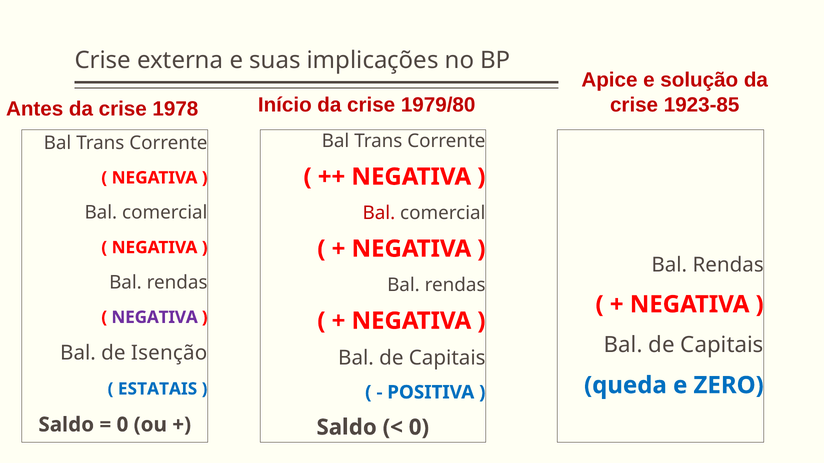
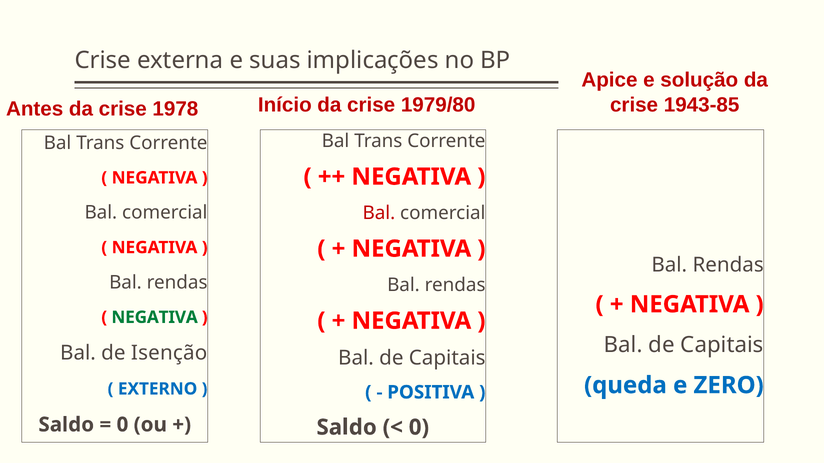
1923-85: 1923-85 -> 1943-85 (702, 105)
NEGATIVA colour: purple -> green (155, 318)
ESTATAIS: ESTATAIS -> EXTERNO (158, 389)
